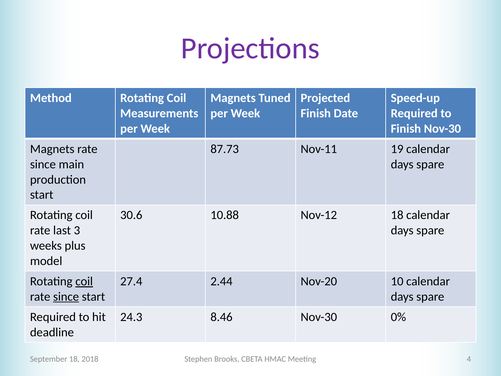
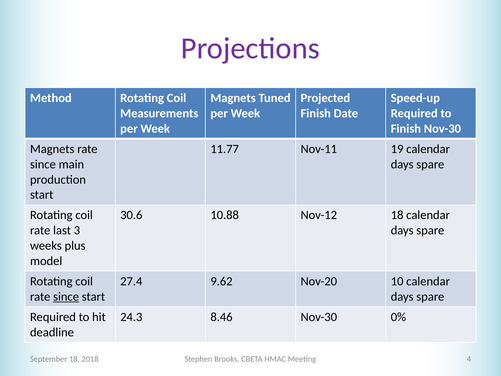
87.73: 87.73 -> 11.77 (225, 149)
coil underline: present -> none (84, 281)
2.44: 2.44 -> 9.62 (221, 281)
